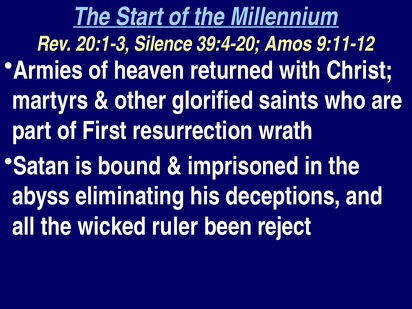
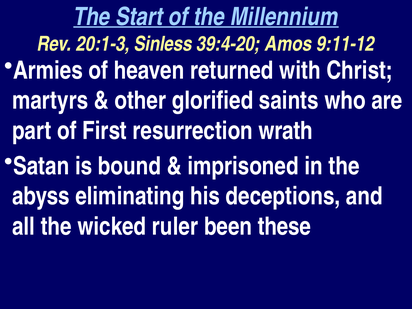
Silence: Silence -> Sinless (163, 44)
reject: reject -> these (284, 226)
